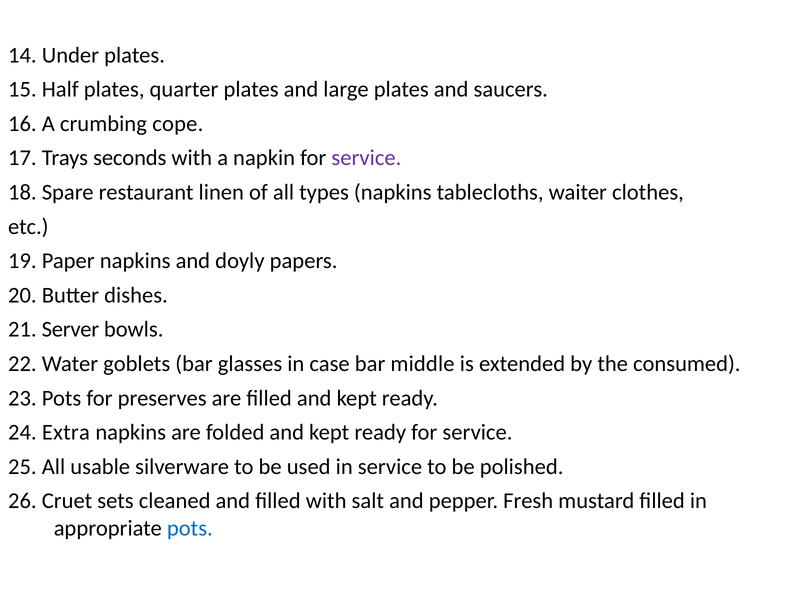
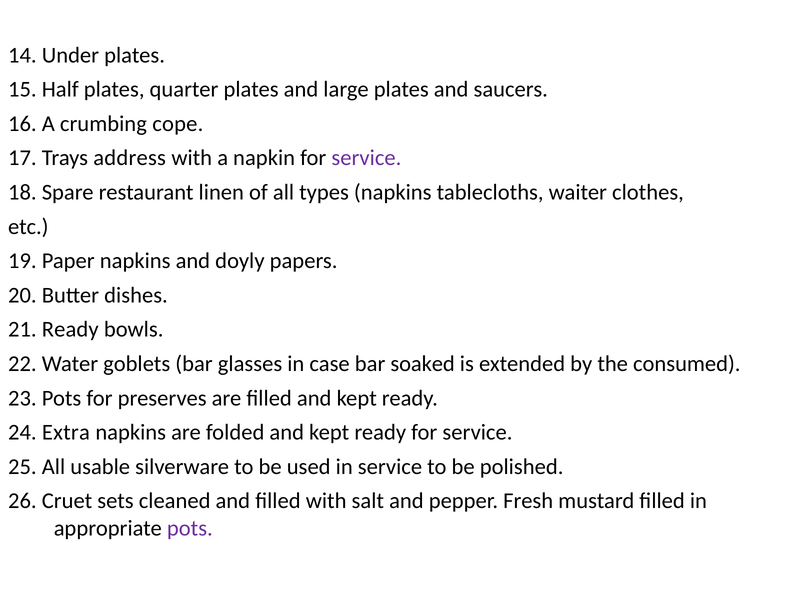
seconds: seconds -> address (130, 158)
21 Server: Server -> Ready (70, 330)
middle: middle -> soaked (423, 364)
pots colour: blue -> purple (190, 528)
